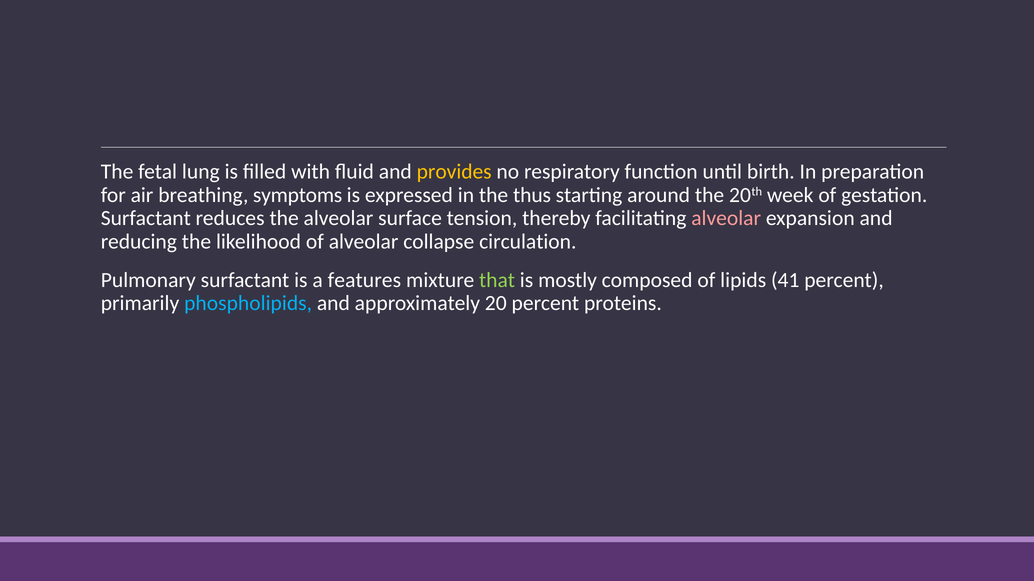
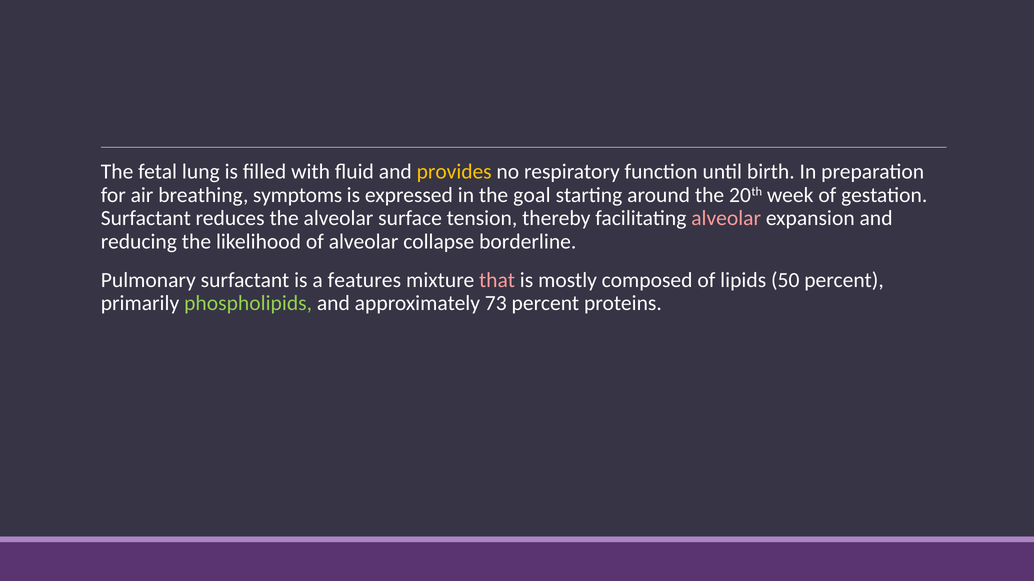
thus: thus -> goal (532, 195)
circulation: circulation -> borderline (528, 242)
that colour: light green -> pink (497, 280)
41: 41 -> 50 (785, 280)
phospholipids colour: light blue -> light green (248, 304)
20: 20 -> 73 (496, 304)
